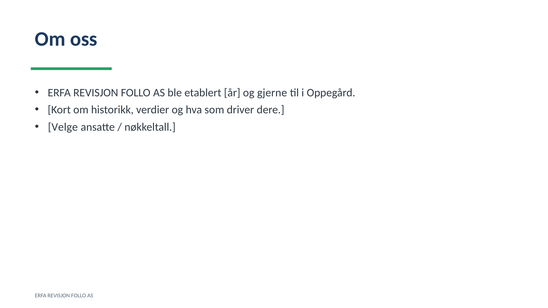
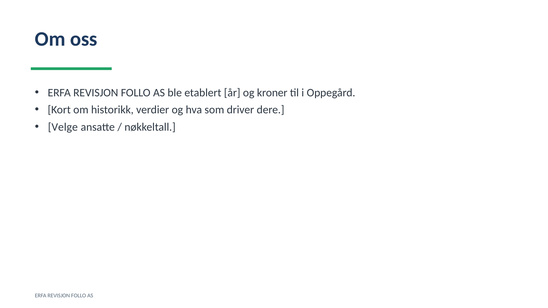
gjerne: gjerne -> kroner (272, 93)
